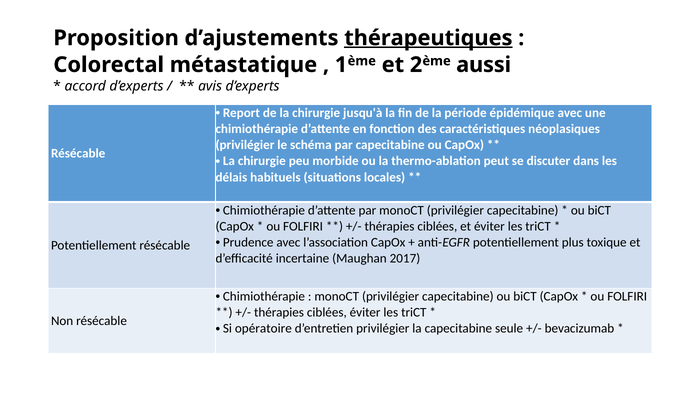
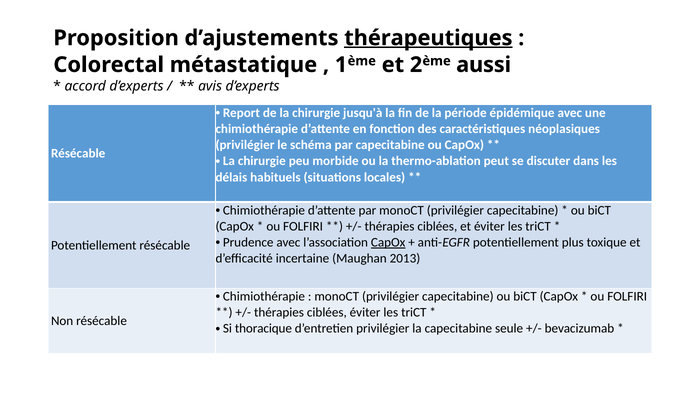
CapOx underline: none -> present (388, 242)
2017: 2017 -> 2013 (405, 258)
opératoire: opératoire -> thoracique (263, 328)
